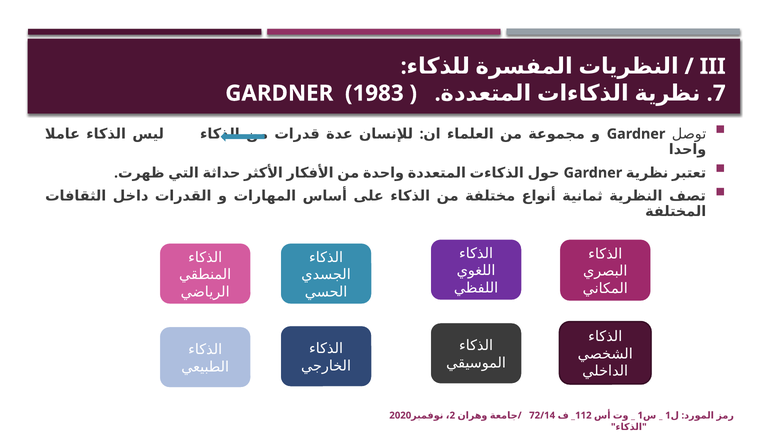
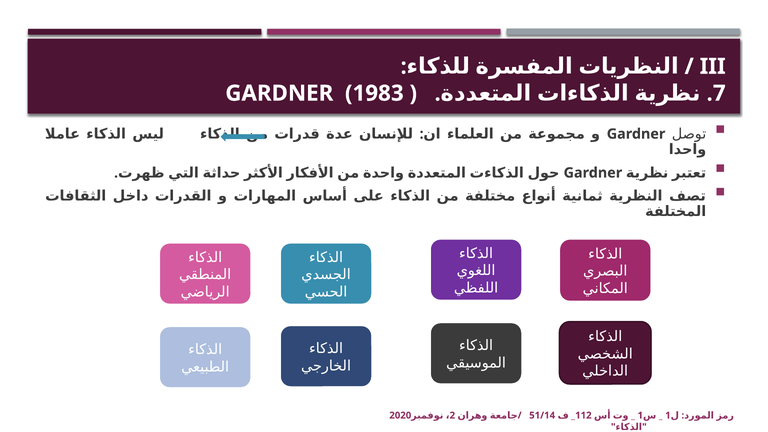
72/14: 72/14 -> 51/14 (542, 415)
